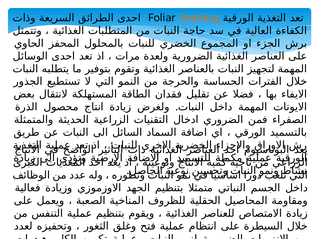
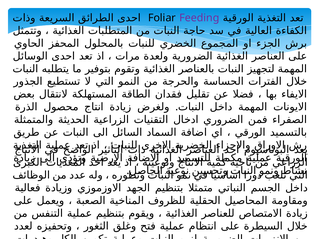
Feeding colour: orange -> purple (199, 18)
